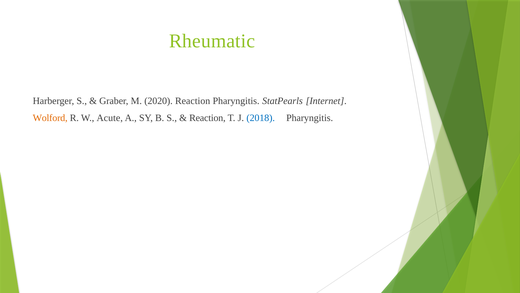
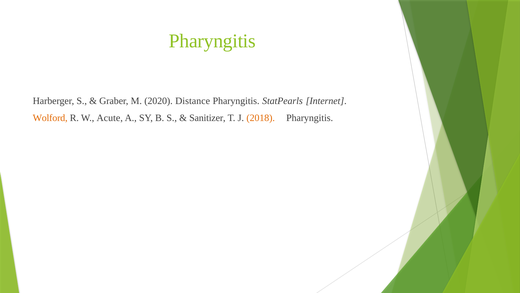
Rheumatic: Rheumatic -> Pharyngitis (212, 41)
2020 Reaction: Reaction -> Distance (193, 101)
Reaction: Reaction -> Sanitizer (207, 118)
2018 colour: blue -> orange (261, 118)
